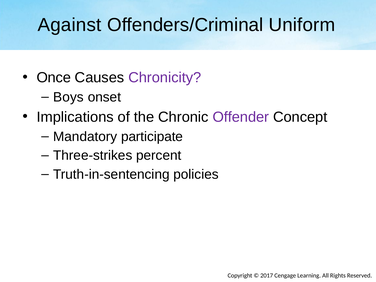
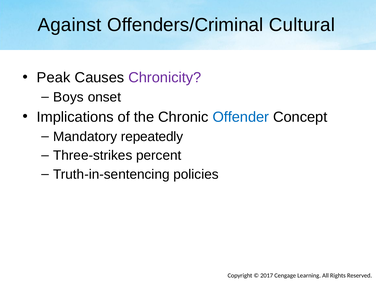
Uniform: Uniform -> Cultural (302, 25)
Once: Once -> Peak (54, 77)
Offender colour: purple -> blue (241, 117)
participate: participate -> repeatedly (152, 137)
